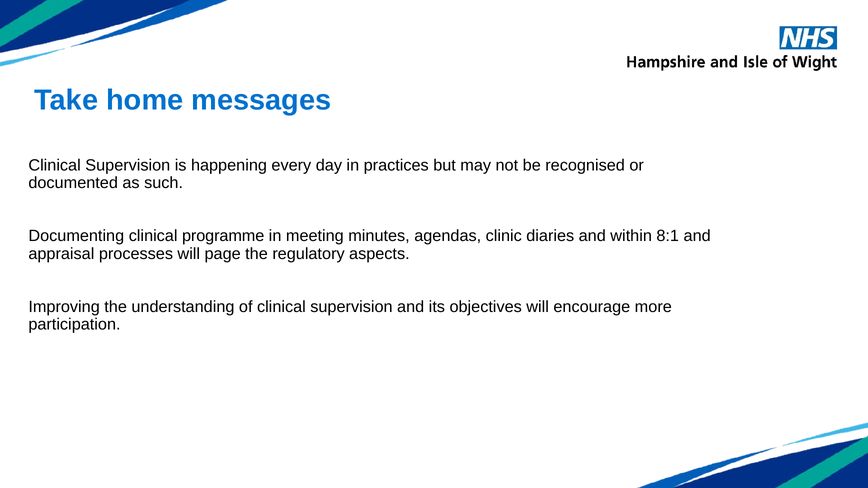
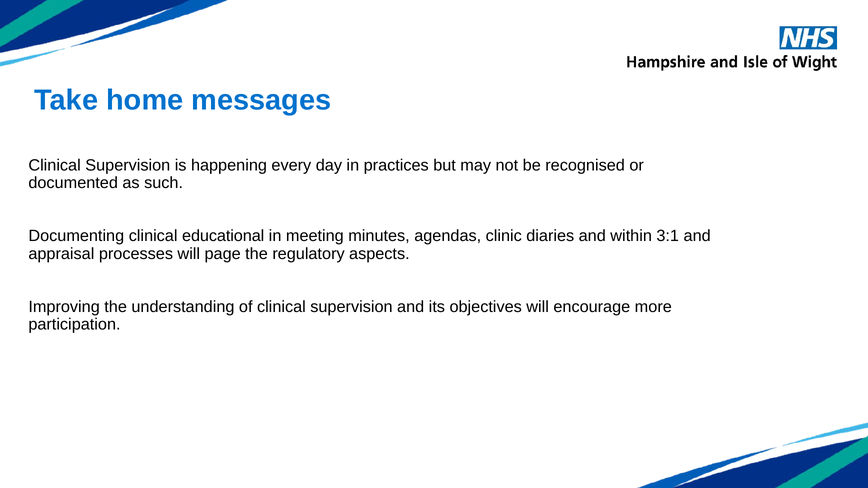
programme: programme -> educational (223, 236)
8:1: 8:1 -> 3:1 (668, 236)
